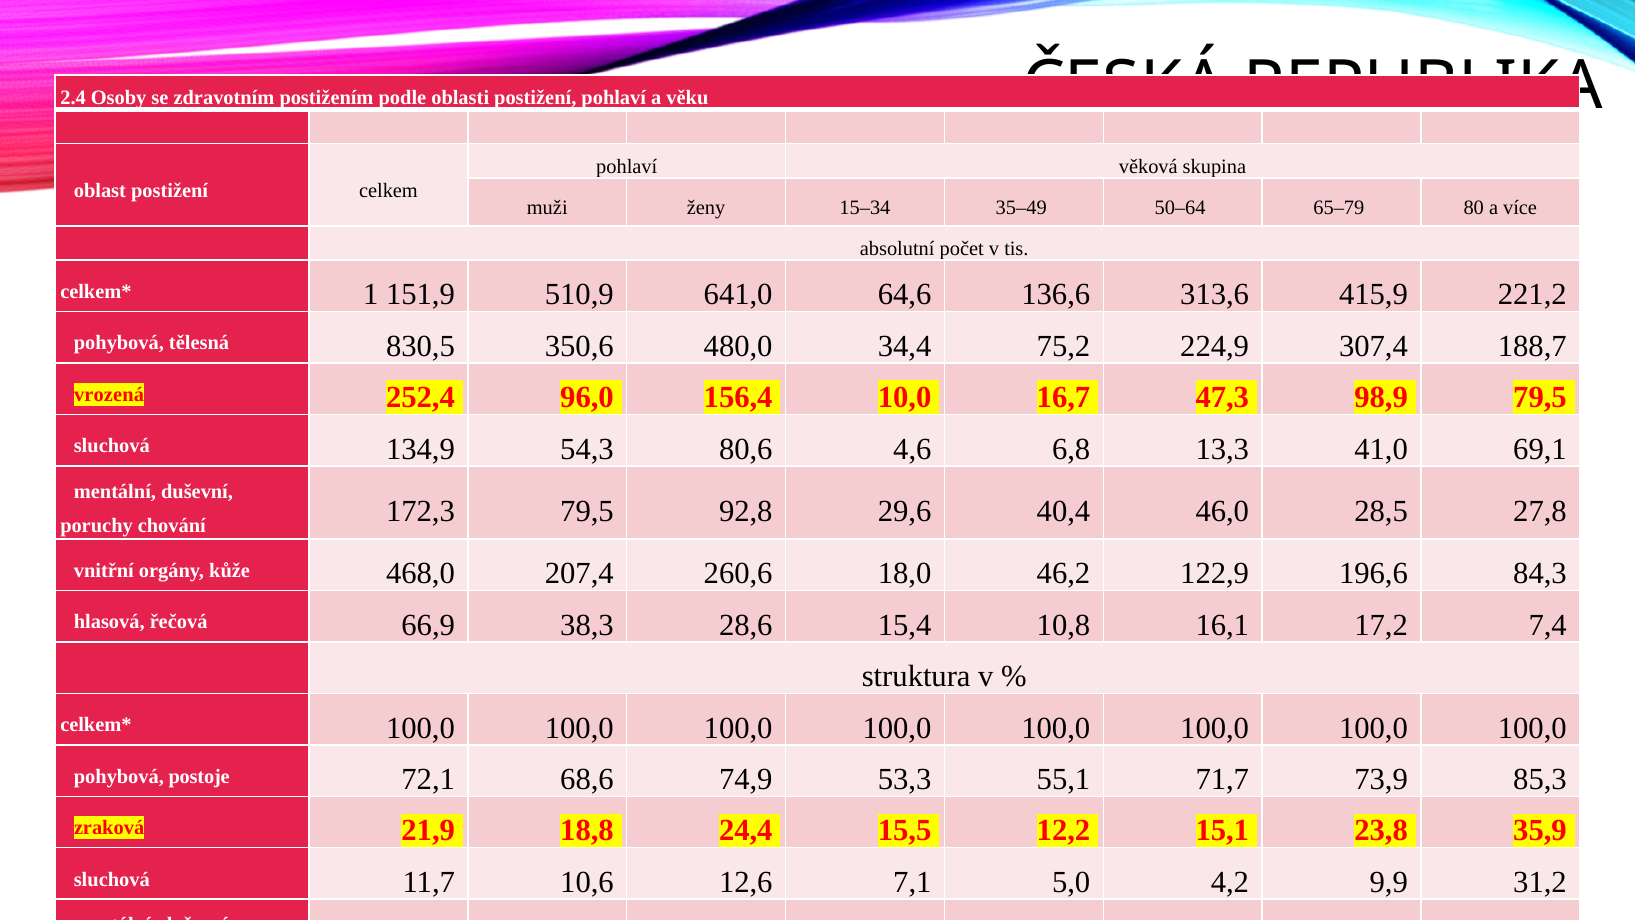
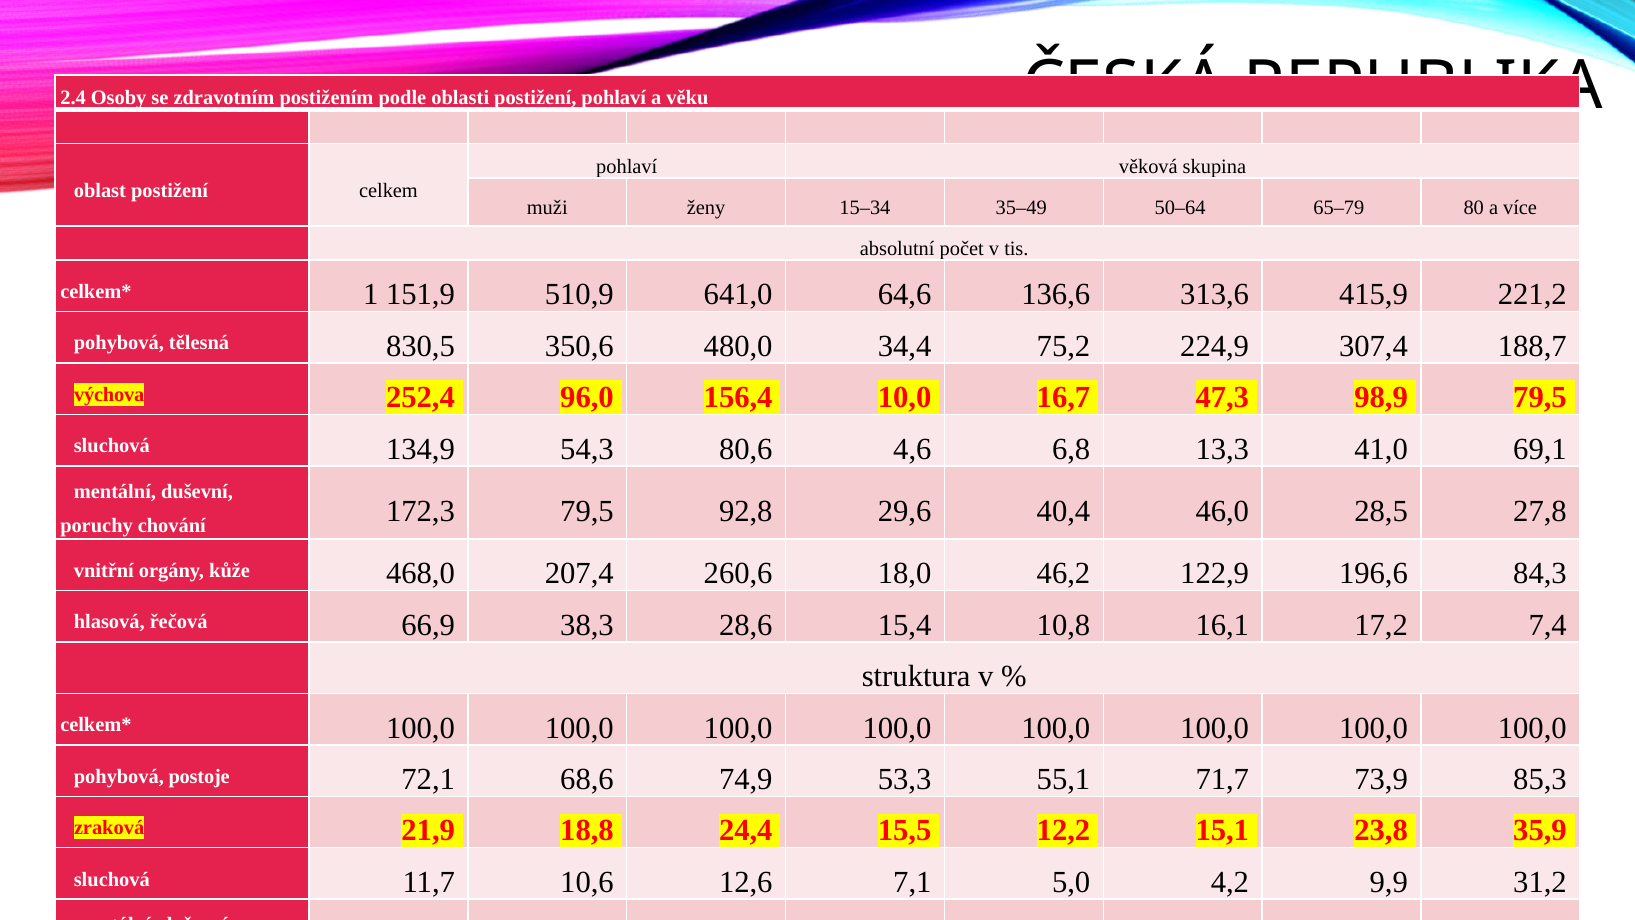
vrozená: vrozená -> výchova (109, 394)
